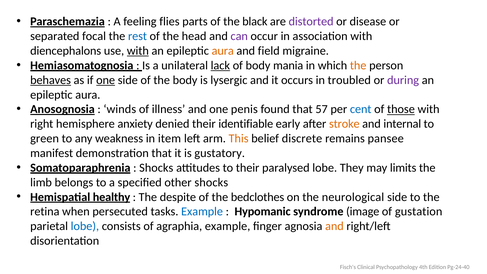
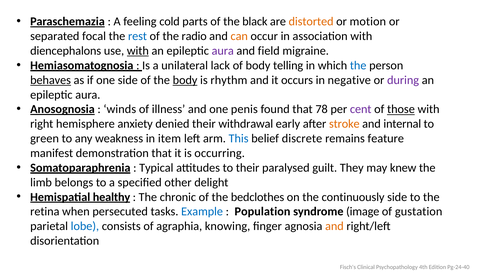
flies: flies -> cold (170, 22)
distorted colour: purple -> orange (311, 22)
disease: disease -> motion (368, 22)
head: head -> radio (194, 36)
can colour: purple -> orange (239, 36)
aura colour: orange -> purple (223, 51)
lack underline: present -> none (220, 65)
mania: mania -> telling (288, 65)
the colour: orange -> blue (358, 65)
one underline: present -> none (106, 80)
body underline: none -> present (185, 80)
lysergic: lysergic -> rhythm (229, 80)
troubled: troubled -> negative (349, 80)
57: 57 -> 78 (322, 109)
cent colour: blue -> purple (361, 109)
identifiable: identifiable -> withdrawal (246, 124)
This colour: orange -> blue (239, 138)
pansee: pansee -> feature (386, 138)
gustatory: gustatory -> occurring (220, 153)
Shocks: Shocks -> Typical (156, 168)
paralysed lobe: lobe -> guilt (325, 168)
limits: limits -> knew (403, 168)
other shocks: shocks -> delight (211, 182)
despite: despite -> chronic (178, 197)
neurological: neurological -> continuously (353, 197)
Hypomanic: Hypomanic -> Population (262, 212)
agraphia example: example -> knowing (228, 226)
